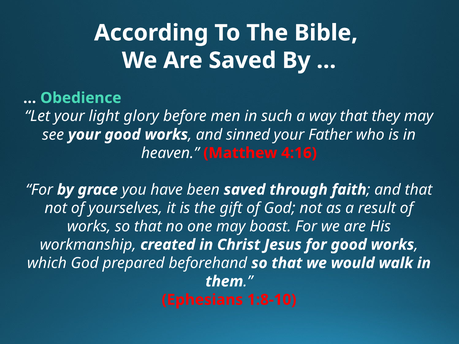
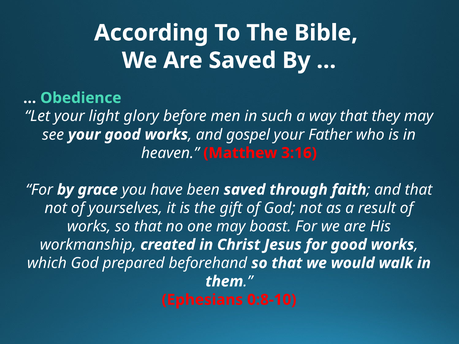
sinned: sinned -> gospel (248, 135)
4:16: 4:16 -> 3:16 (299, 153)
1:8-10: 1:8-10 -> 0:8-10 (272, 300)
